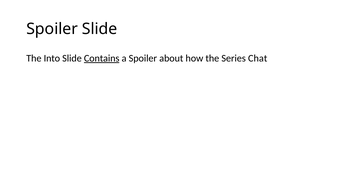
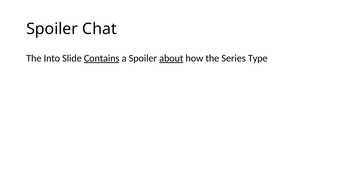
Spoiler Slide: Slide -> Chat (100, 29)
about underline: none -> present (171, 58)
Chat: Chat -> Type (258, 58)
